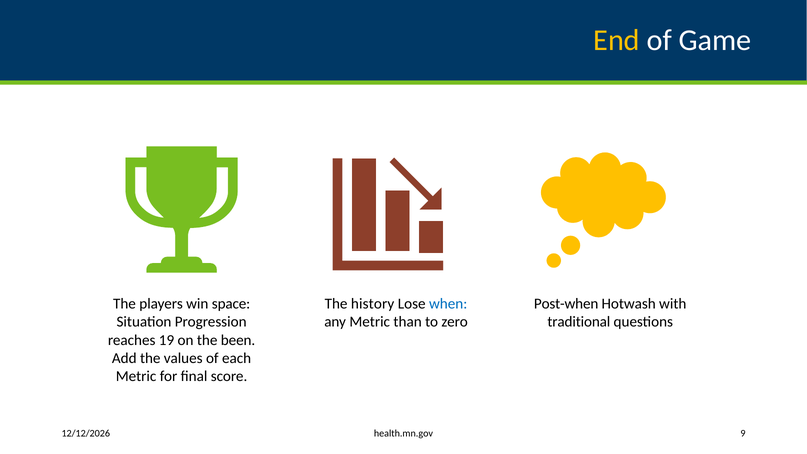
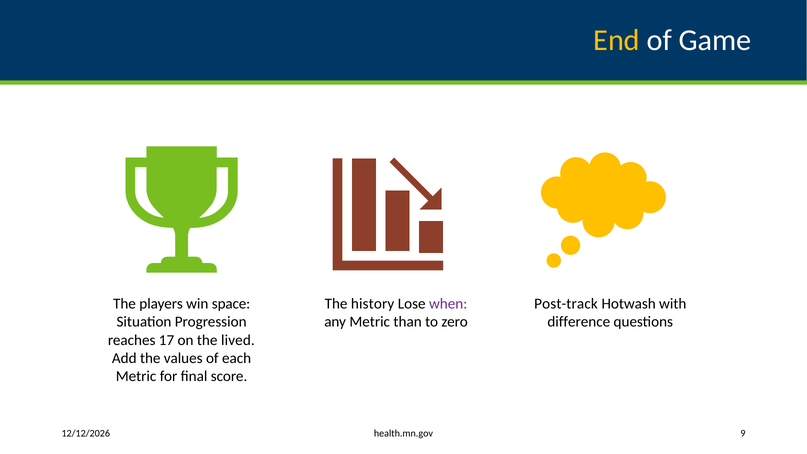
when colour: blue -> purple (448, 304)
Post-when: Post-when -> Post-track (566, 304)
traditional: traditional -> difference (579, 322)
19: 19 -> 17 (167, 340)
been: been -> lived (238, 340)
